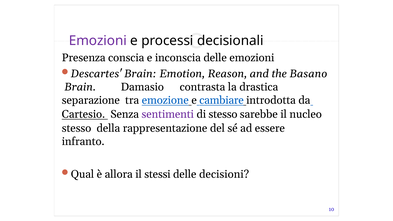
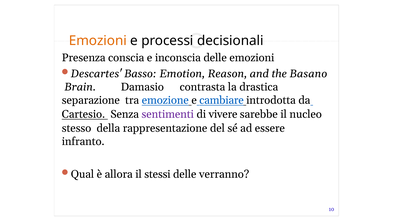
Emozioni colour: purple -> orange (98, 41)
Descartes Brain: Brain -> Basso (141, 74)
di stesso: stesso -> vivere (223, 114)
decisioni: decisioni -> verranno (224, 174)
